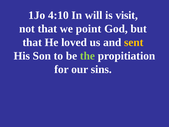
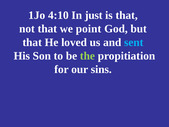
will: will -> just (94, 15)
is visit: visit -> that (127, 15)
sent colour: yellow -> light blue (134, 42)
